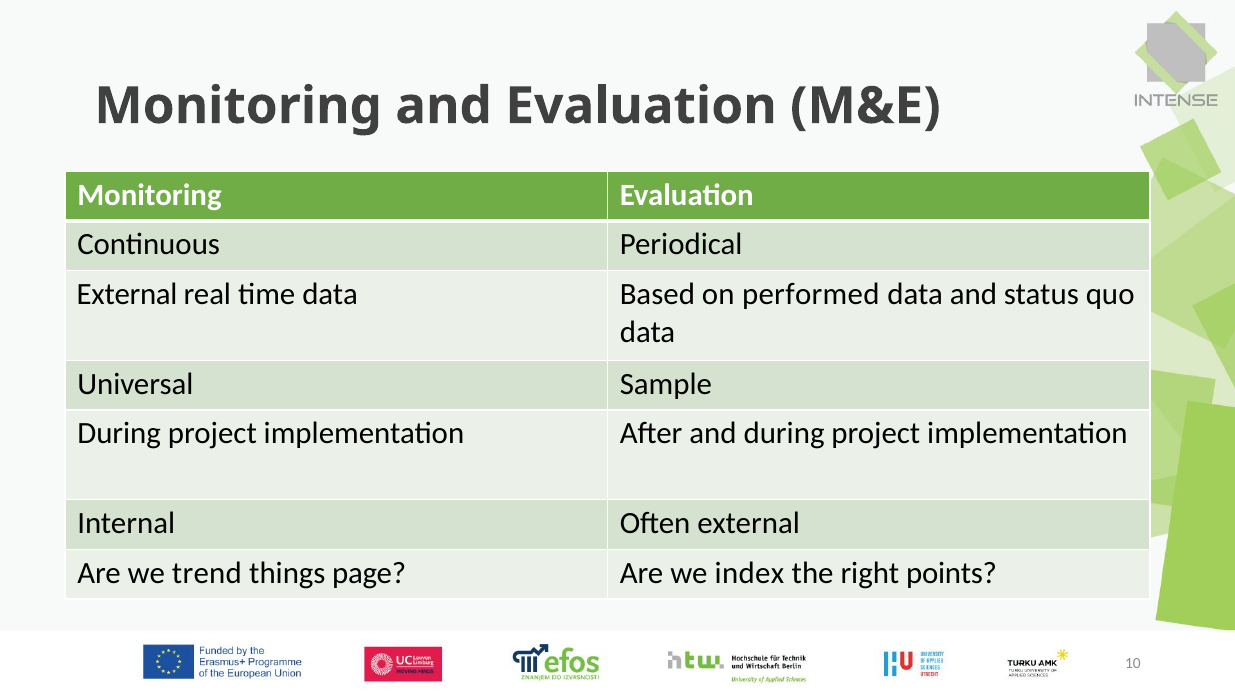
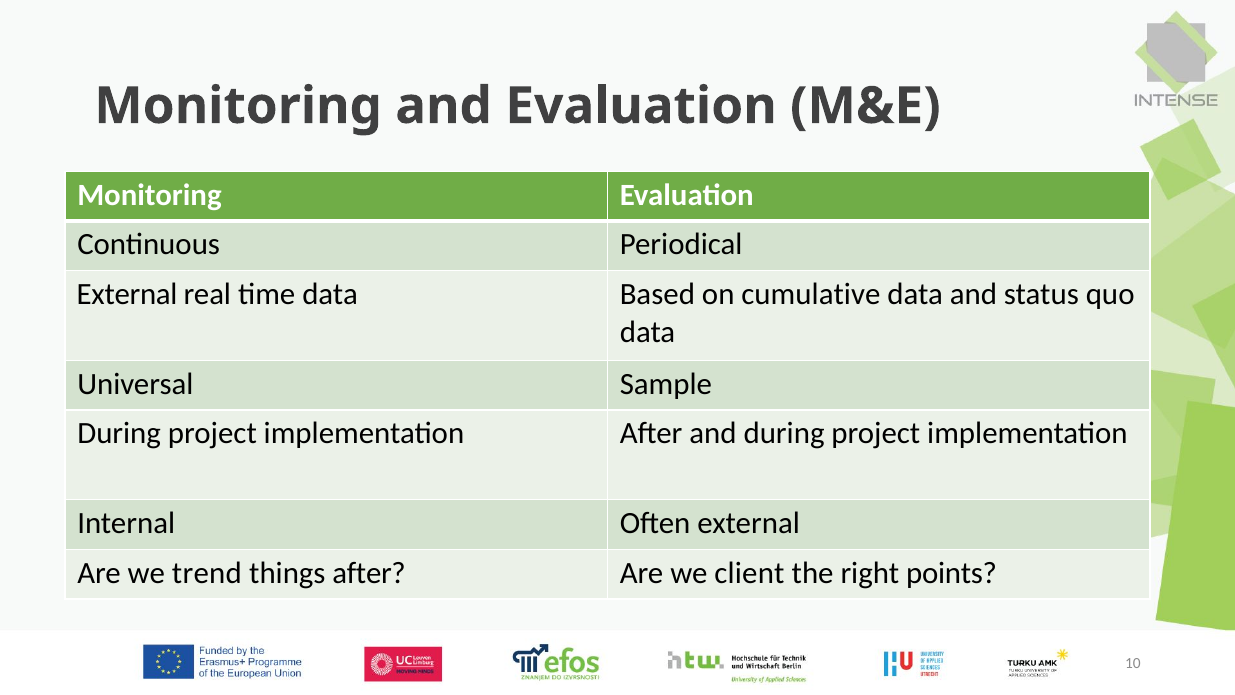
performed: performed -> cumulative (811, 294)
things page: page -> after (369, 573)
index: index -> client (749, 573)
